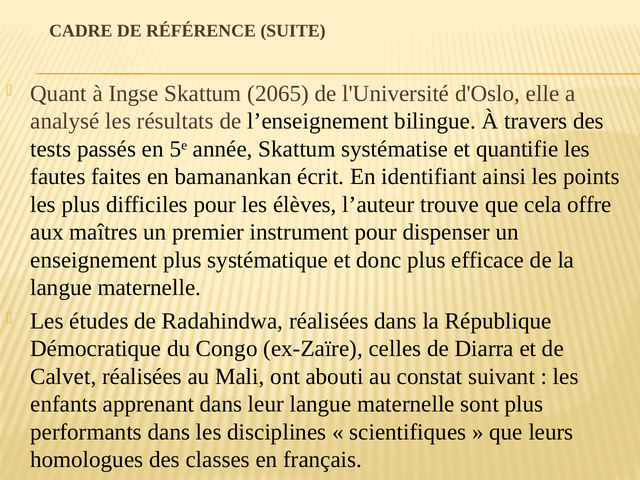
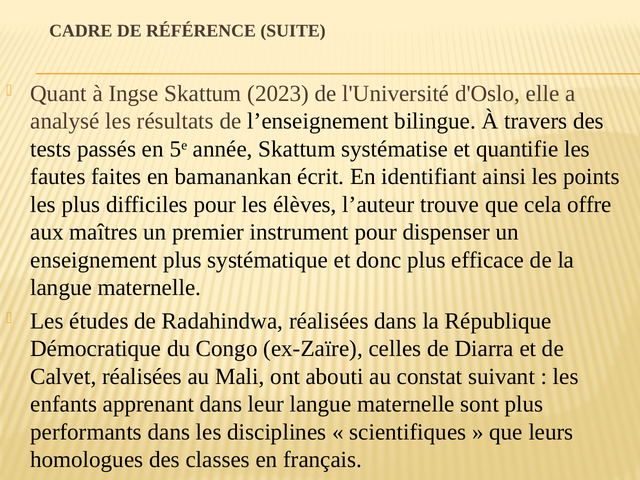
2065: 2065 -> 2023 (278, 94)
